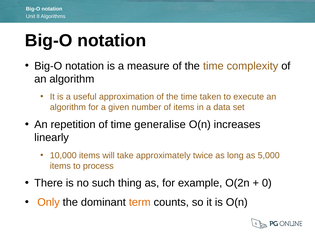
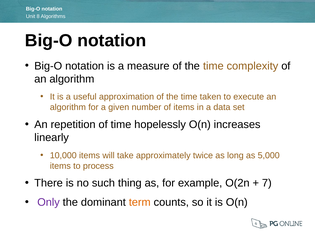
generalise: generalise -> hopelessly (160, 125)
0: 0 -> 7 (267, 183)
Only colour: orange -> purple (49, 203)
